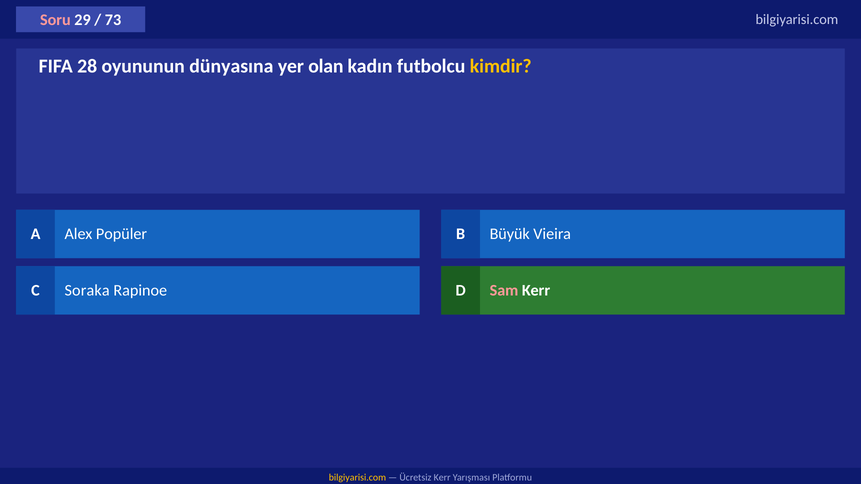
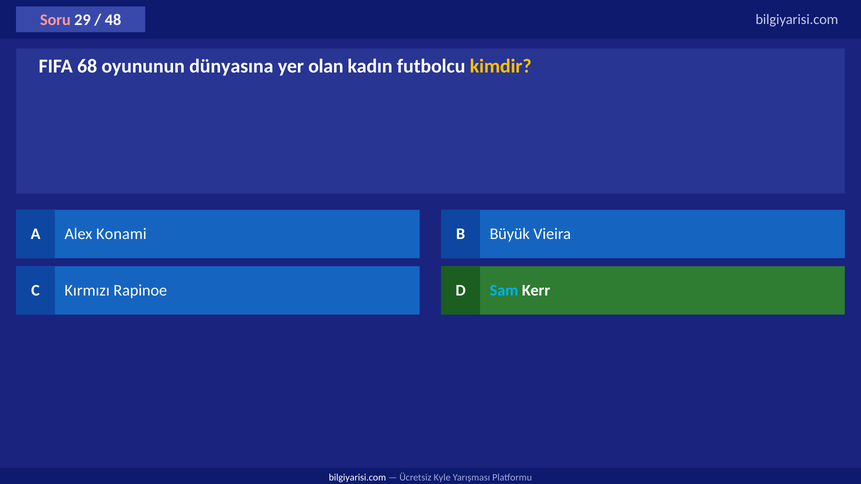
73: 73 -> 48 (113, 20)
28: 28 -> 68 (87, 66)
Popüler: Popüler -> Konami (121, 234)
Soraka: Soraka -> Kırmızı (87, 291)
Sam colour: pink -> light blue (504, 291)
bilgiyarisi.com colour: yellow -> white (357, 478)
Ücretsiz Kerr: Kerr -> Kyle (442, 478)
